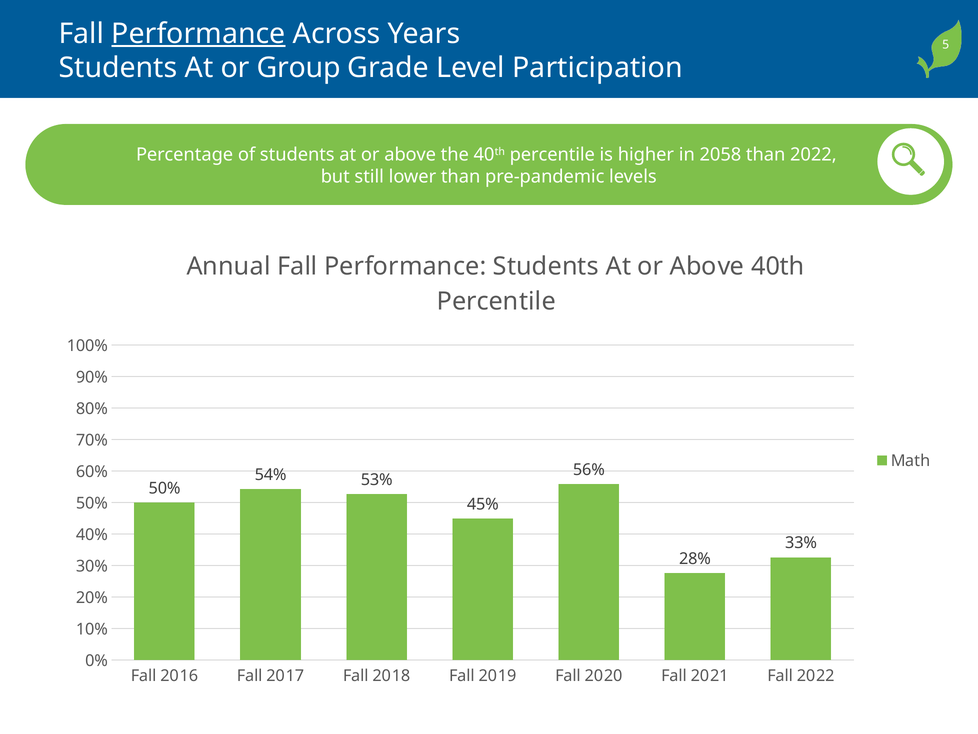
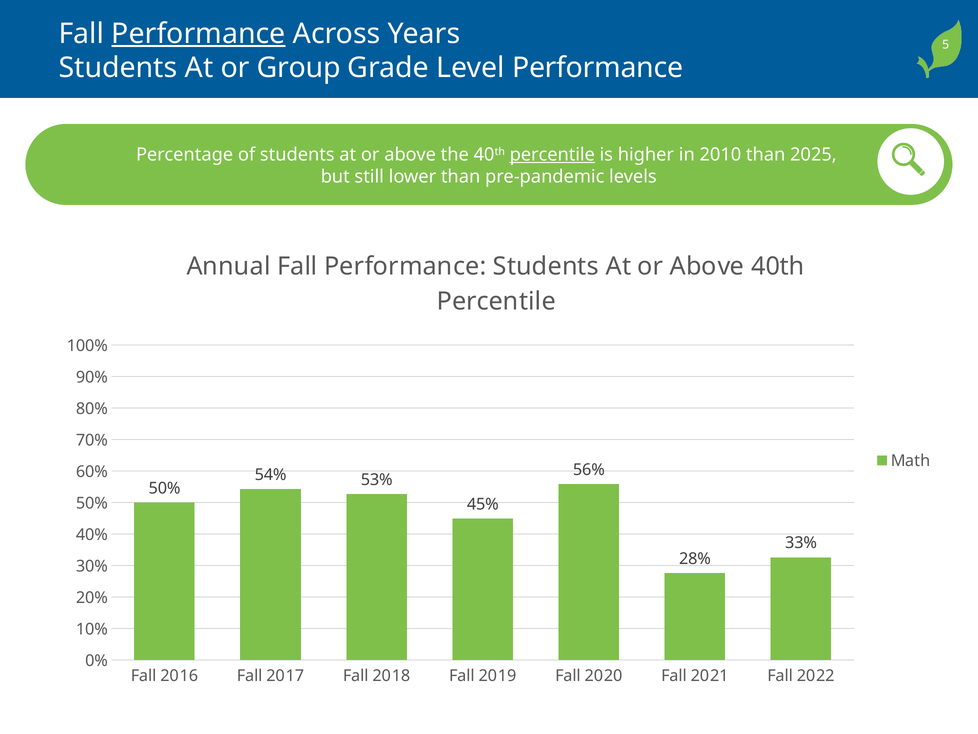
Level Participation: Participation -> Performance (598, 68)
percentile underline: none -> present (552, 155)
2058: 2058 -> 2010 (720, 155)
than 2022: 2022 -> 2025 (813, 155)
